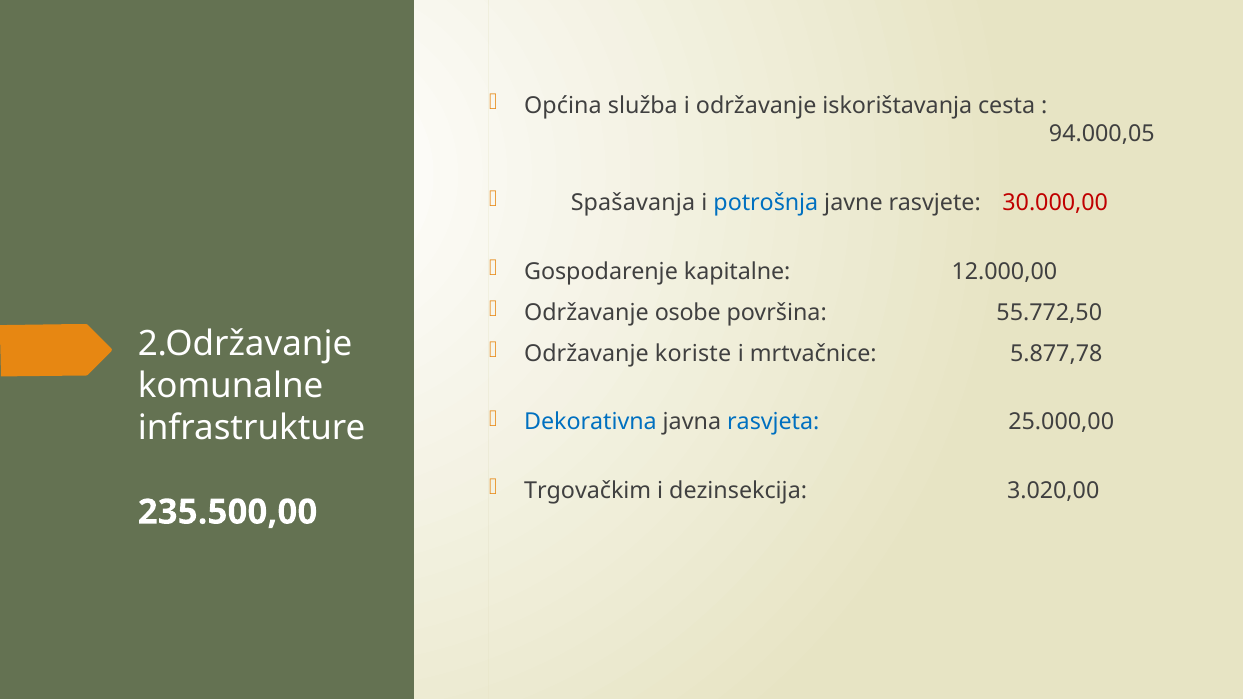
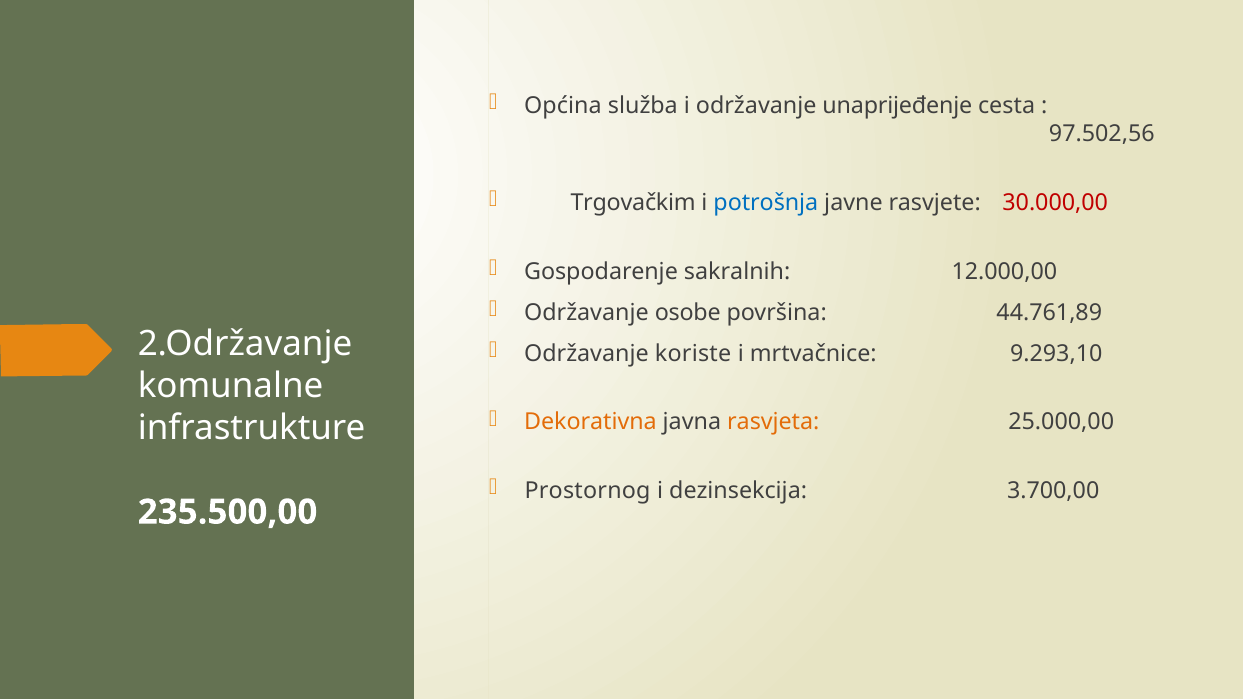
iskorištavanja: iskorištavanja -> unaprijeđenje (897, 106)
94.000,05: 94.000,05 -> 97.502,56 (1102, 134)
Spašavanja: Spašavanja -> Trgovačkim (633, 203)
kapitalne: kapitalne -> sakralnih (737, 272)
55.772,50: 55.772,50 -> 44.761,89 (1049, 313)
5.877,78: 5.877,78 -> 9.293,10 (1056, 353)
Dekorativna colour: blue -> orange (590, 422)
rasvjeta colour: blue -> orange (773, 422)
Trgovačkim: Trgovačkim -> Prostornog (588, 491)
3.020,00: 3.020,00 -> 3.700,00 (1053, 491)
